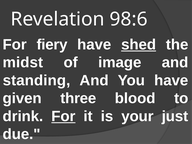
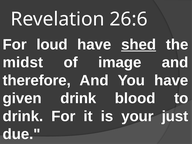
98:6: 98:6 -> 26:6 (129, 19)
fiery: fiery -> loud (52, 45)
standing: standing -> therefore (37, 80)
given three: three -> drink (78, 98)
For underline: present -> none (63, 116)
